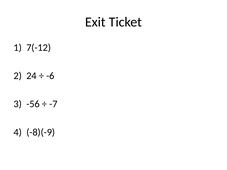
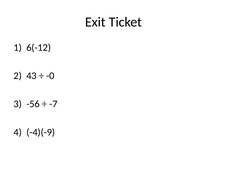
7(-12: 7(-12 -> 6(-12 (39, 48)
24: 24 -> 43 (31, 76)
-6: -6 -> -0 (50, 76)
-8)(-9: -8)(-9 -> -4)(-9 (41, 132)
